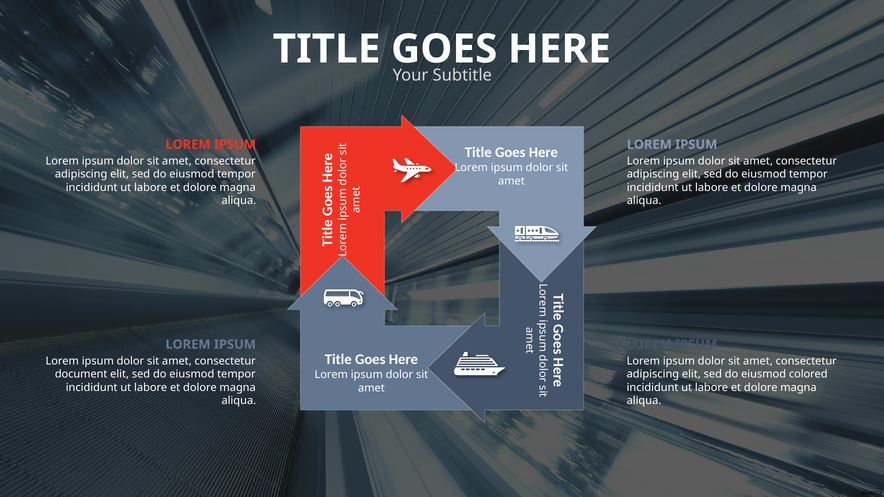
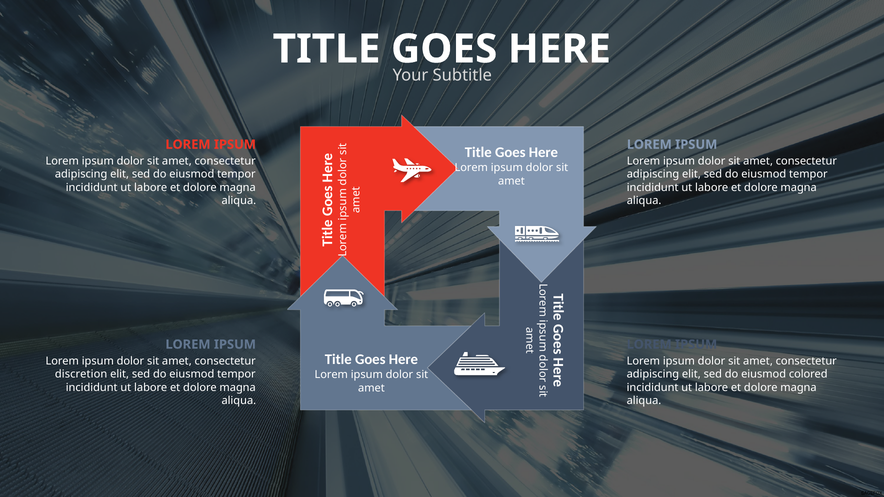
document: document -> discretion (81, 374)
